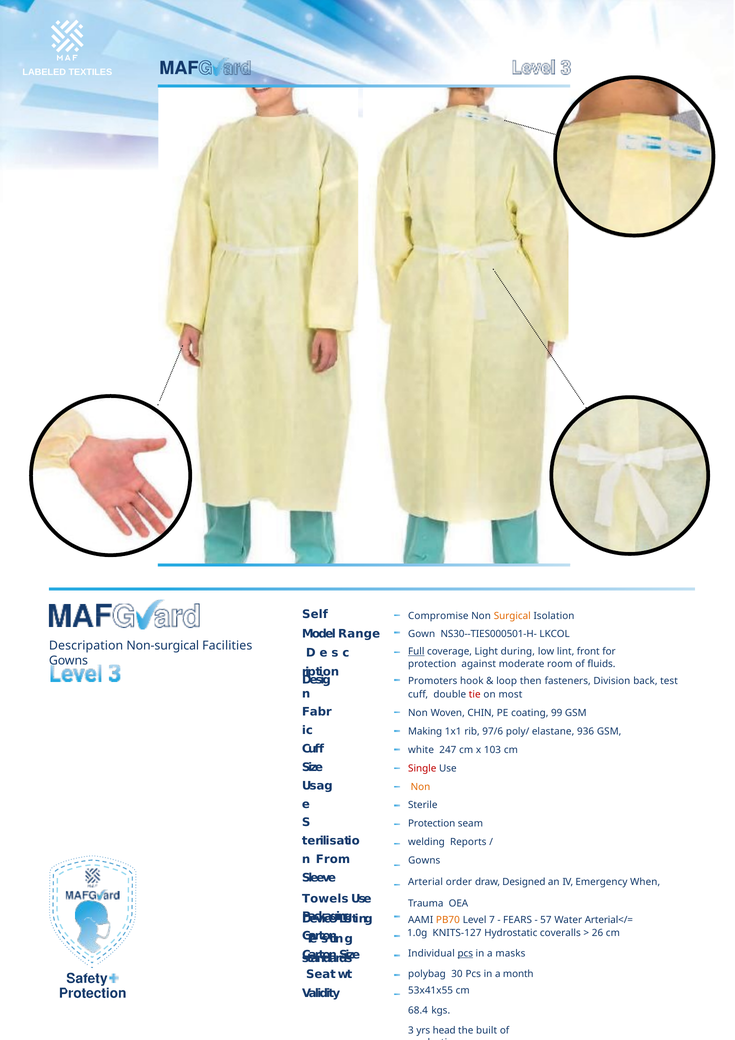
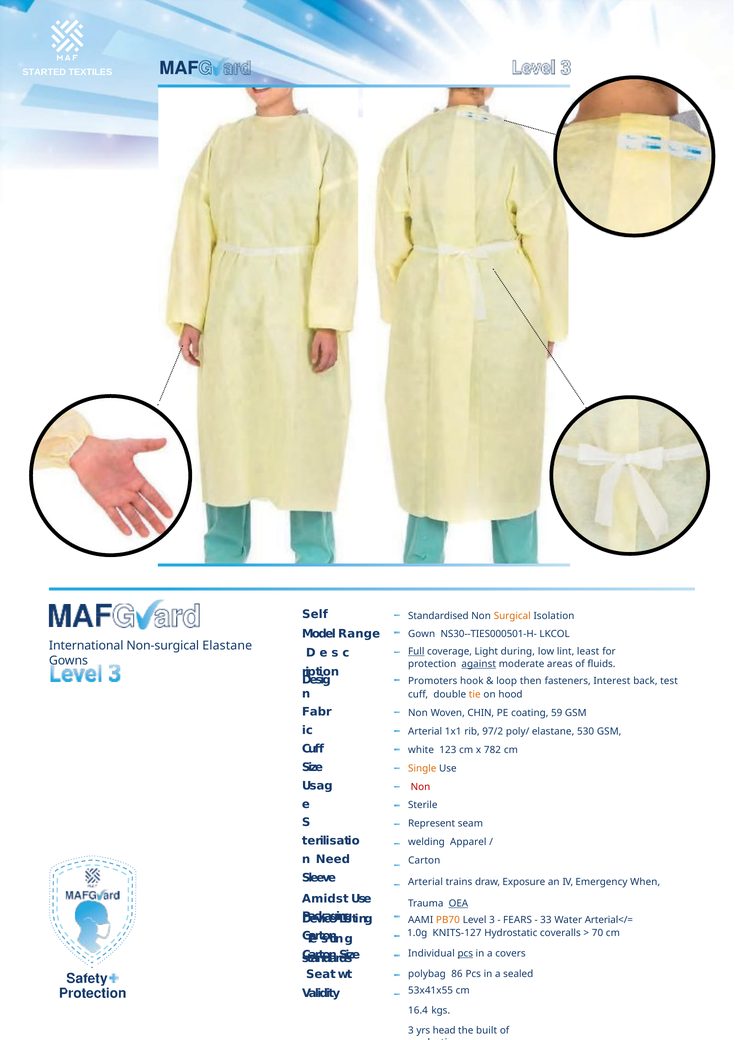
LABELED: LABELED -> STARTED (44, 72)
Compromise: Compromise -> Standardised (438, 616)
Descripation: Descripation -> International (86, 646)
Non-surgical Facilities: Facilities -> Elastane (227, 646)
front: front -> least (588, 652)
against underline: none -> present (479, 664)
room: room -> areas (560, 664)
Division: Division -> Interest (612, 681)
tie colour: red -> orange (475, 695)
most: most -> hood (510, 695)
99: 99 -> 59 (557, 713)
Making: Making -> Arterial (425, 731)
97/6: 97/6 -> 97/2 (493, 731)
936: 936 -> 530 (586, 731)
247: 247 -> 123 (448, 750)
103: 103 -> 782 (492, 750)
Single colour: red -> orange (422, 768)
Non colour: orange -> red (420, 787)
Protection: Protection -> Represent (432, 824)
Reports: Reports -> Apparel (468, 842)
From: From -> Need (333, 860)
Gowns: Gowns -> Carton (424, 861)
order: order -> trains (459, 882)
Designed: Designed -> Exposure (524, 882)
Towels: Towels -> Amidst (325, 899)
OEA underline: none -> present (458, 903)
Level 7: 7 -> 3 (492, 920)
57: 57 -> 33 (546, 920)
26: 26 -> 70 (597, 933)
masks: masks -> covers (510, 954)
30: 30 -> 86 (457, 974)
month: month -> sealed (518, 974)
68.4: 68.4 -> 16.4 (418, 1010)
